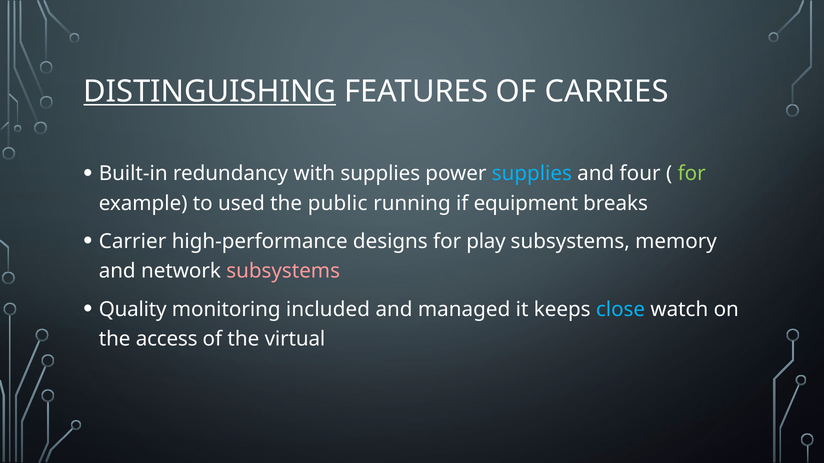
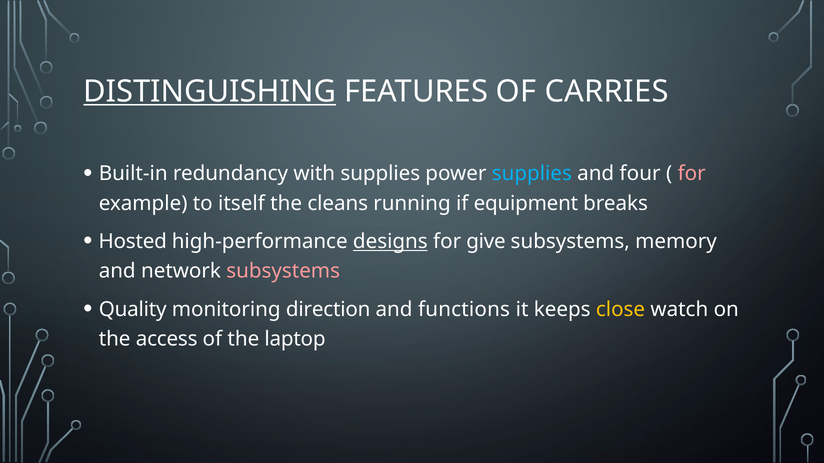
for colour: light green -> pink (692, 174)
used: used -> itself (241, 204)
public: public -> cleans (338, 204)
Carrier: Carrier -> Hosted (133, 242)
designs underline: none -> present (390, 242)
play: play -> give (486, 242)
included: included -> direction (328, 310)
managed: managed -> functions (464, 310)
close colour: light blue -> yellow (621, 310)
virtual: virtual -> laptop (295, 339)
